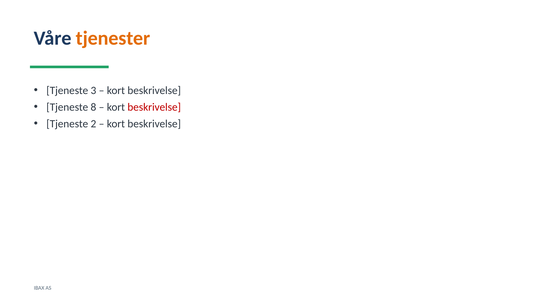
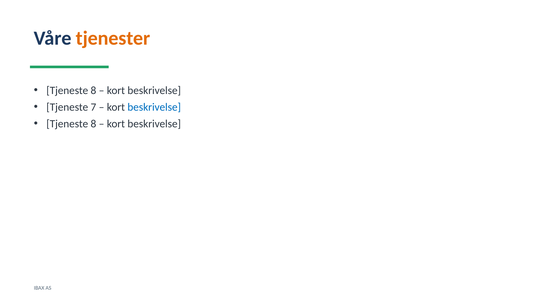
3: 3 -> 8 (93, 90)
8: 8 -> 7 (93, 107)
beskrivelse colour: red -> blue (154, 107)
2: 2 -> 8 (93, 124)
